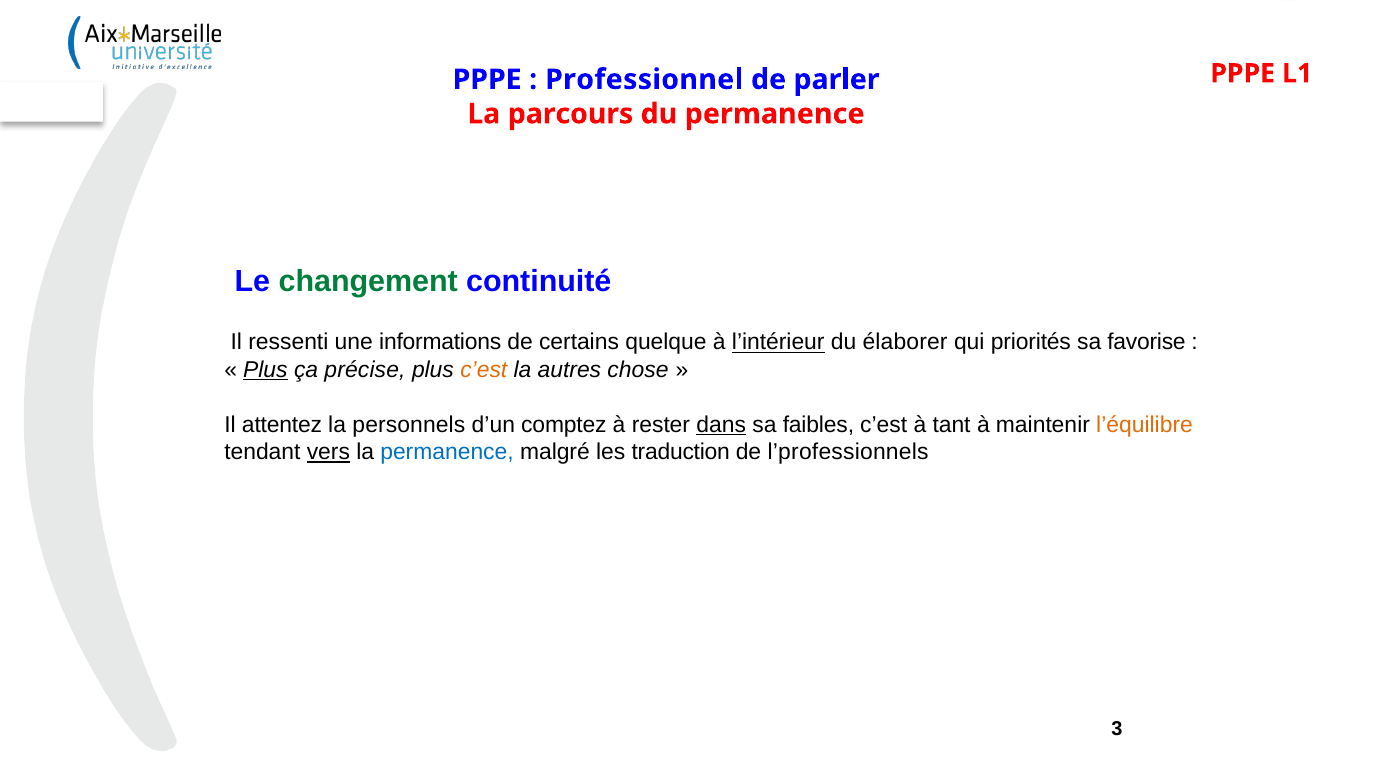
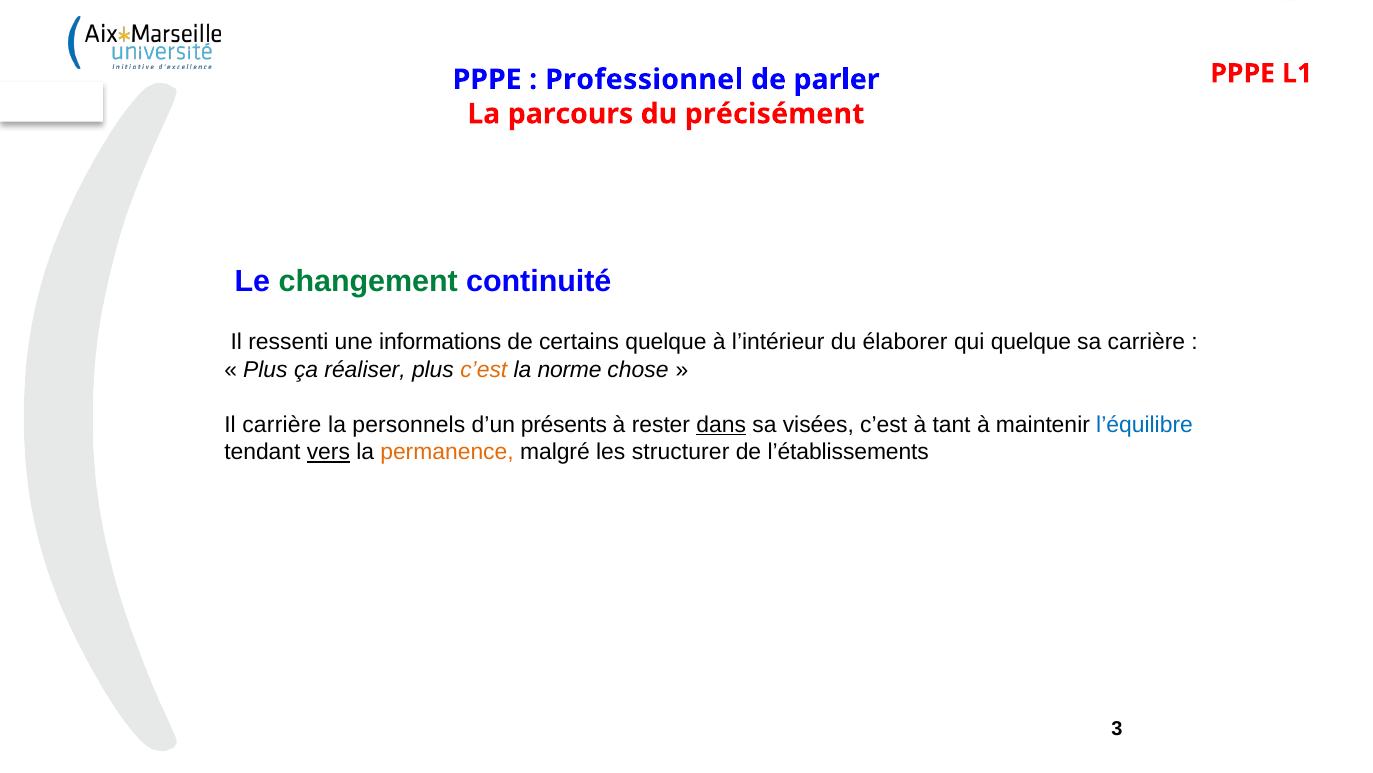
du permanence: permanence -> précisément (775, 114)
l’intérieur underline: present -> none (778, 342)
qui priorités: priorités -> quelque (1031, 342)
sa favorise: favorise -> carrière (1146, 342)
Plus underline: present -> none (265, 370)
précise: précise -> réaliser (365, 370)
autres: autres -> norme (570, 370)
Il attentez: attentez -> carrière (282, 424)
comptez: comptez -> présents (564, 424)
faibles: faibles -> visées (818, 424)
l’équilibre colour: orange -> blue (1145, 424)
permanence colour: blue -> orange (447, 452)
traduction: traduction -> structurer (681, 452)
l’professionnels: l’professionnels -> l’établissements (848, 452)
